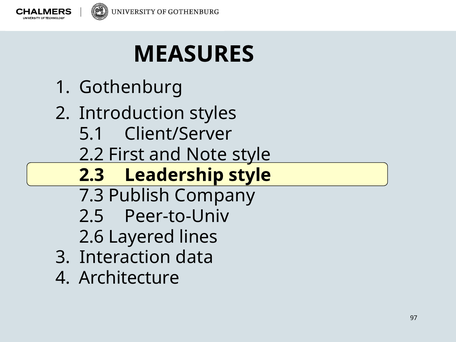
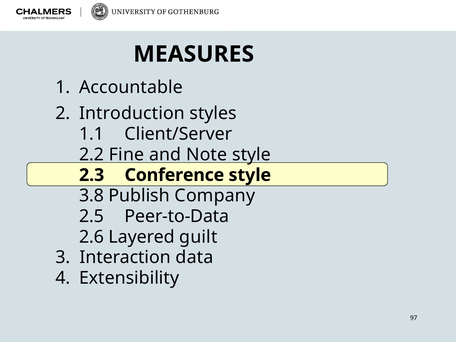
Gothenburg: Gothenburg -> Accountable (131, 87)
5.1: 5.1 -> 1.1 (92, 134)
First: First -> Fine (127, 154)
Leadership: Leadership -> Conference (174, 175)
7.3: 7.3 -> 3.8 (92, 196)
Peer-to-Univ: Peer-to-Univ -> Peer-to-Data (177, 216)
lines: lines -> guilt (198, 237)
Architecture: Architecture -> Extensibility (129, 278)
